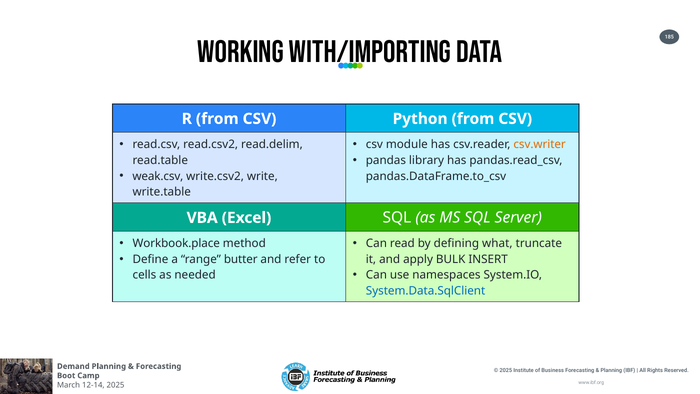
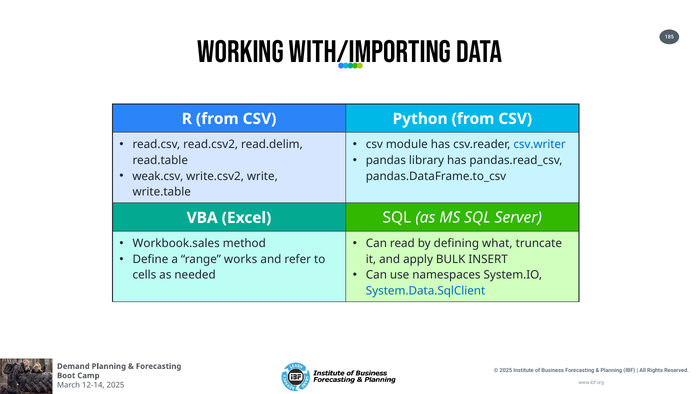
csv.writer colour: orange -> blue (540, 144)
Workbook.place: Workbook.place -> Workbook.sales (176, 243)
butter: butter -> works (241, 259)
